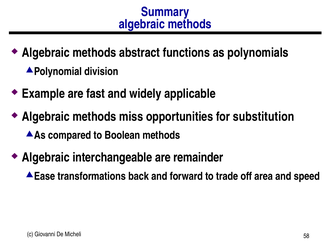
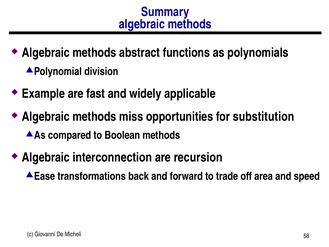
interchangeable: interchangeable -> interconnection (112, 157)
remainder: remainder -> recursion (198, 157)
